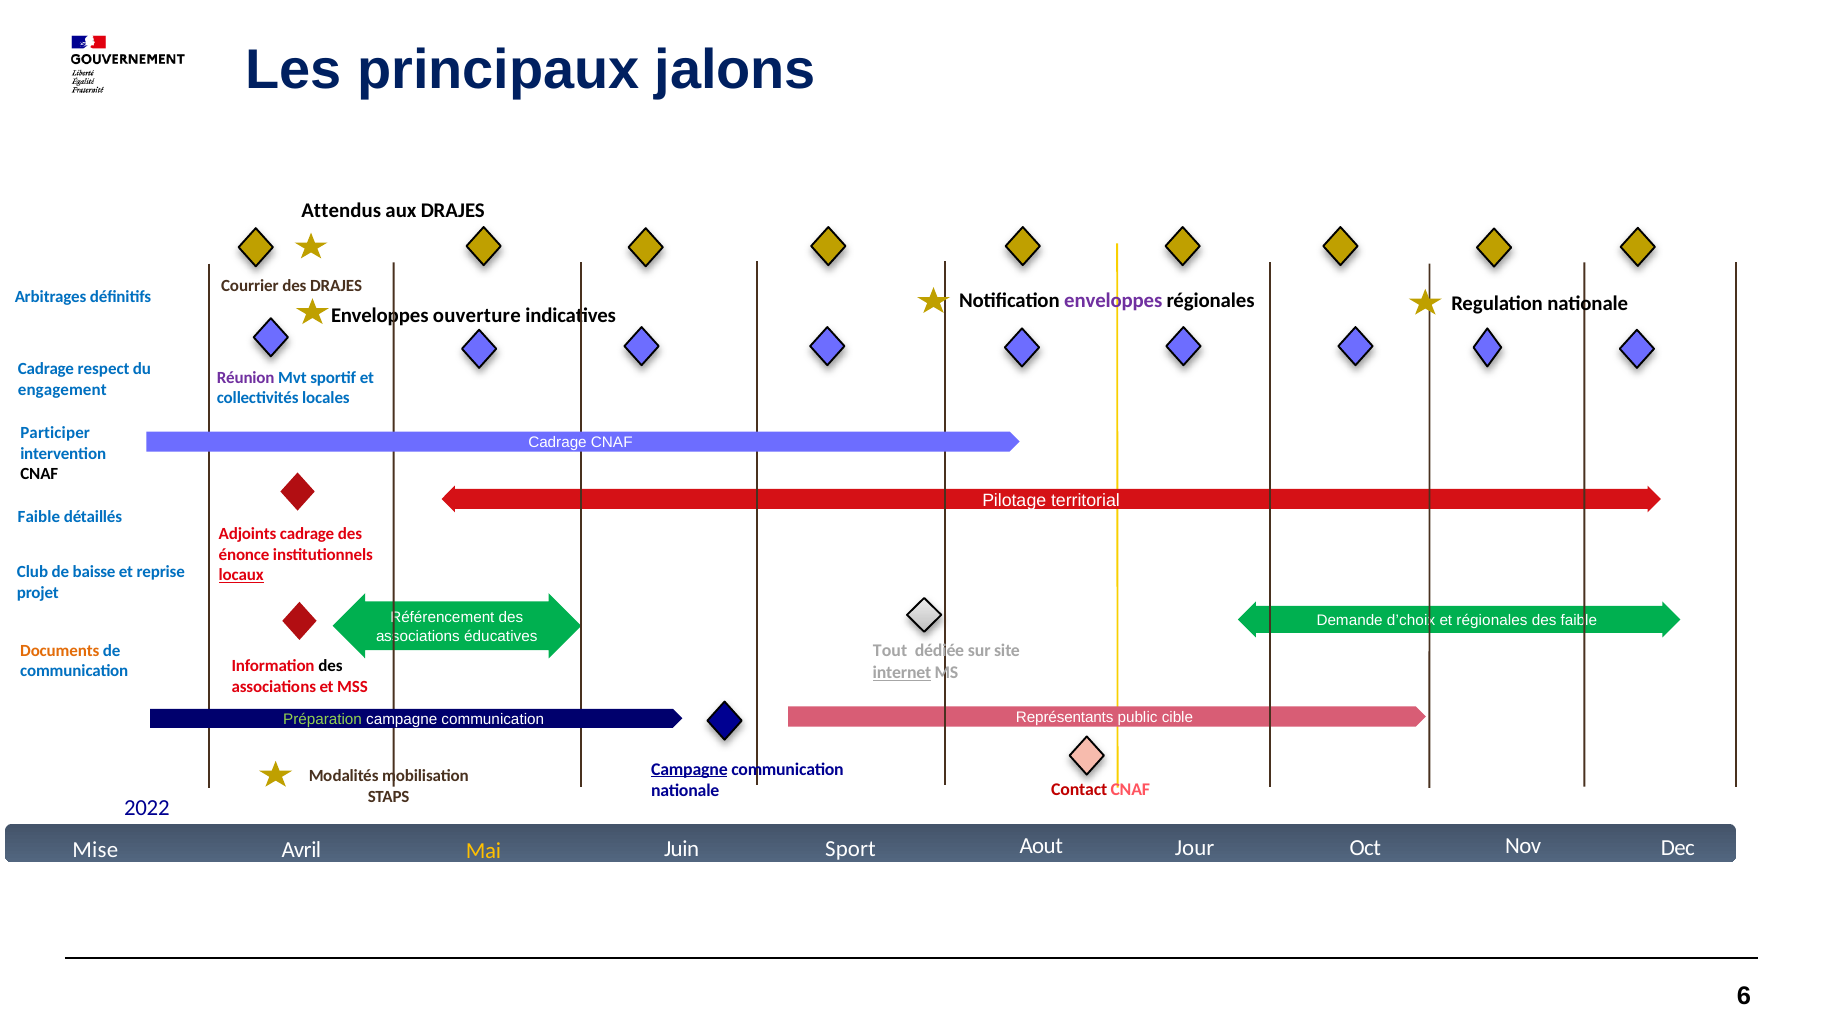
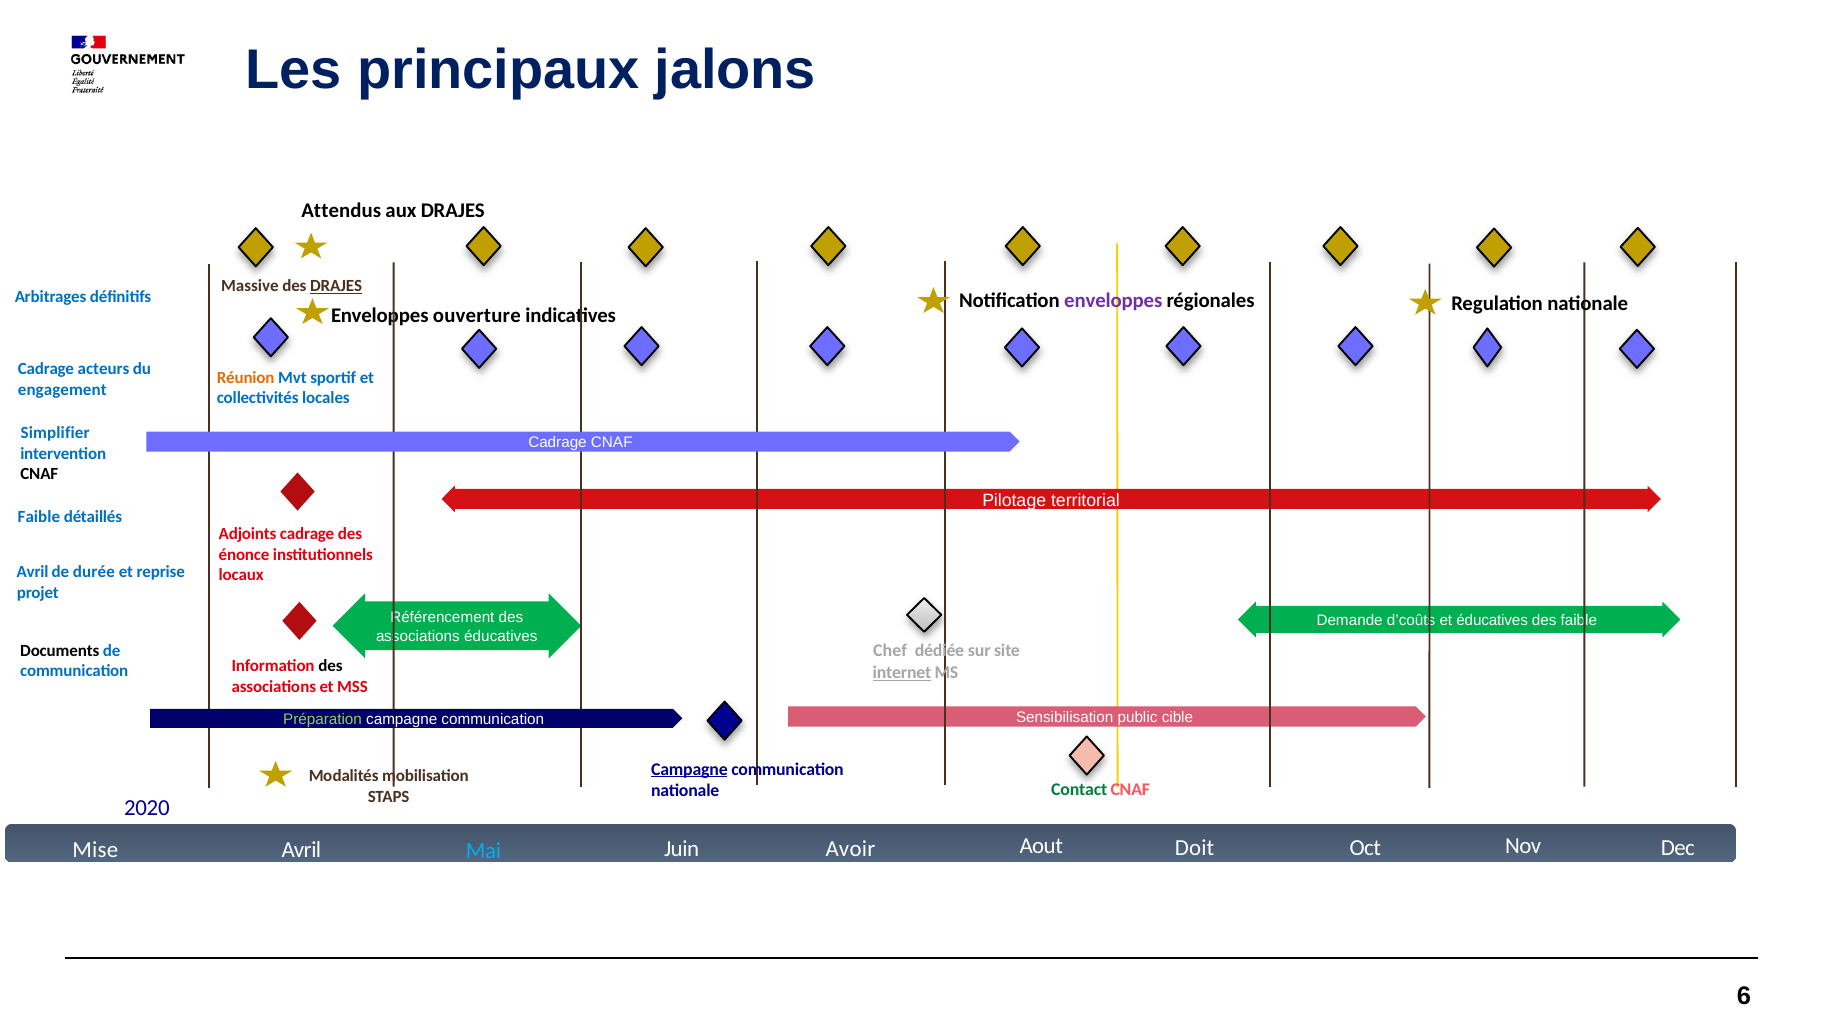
Courrier: Courrier -> Massive (250, 286)
DRAJES underline: none -> present (336, 286)
respect: respect -> acteurs (104, 369)
Réunion colour: purple -> orange (246, 378)
Participer: Participer -> Simplifier (55, 433)
Club: Club -> Avril (33, 572)
baisse: baisse -> durée (94, 572)
locaux underline: present -> none (241, 575)
d’choix: d’choix -> d’coûts (1411, 620)
et régionales: régionales -> éducatives (1492, 620)
Documents colour: orange -> black (60, 650)
Tout: Tout -> Chef (890, 651)
Représentants: Représentants -> Sensibilisation (1065, 717)
Contact colour: red -> green (1079, 789)
2022: 2022 -> 2020 (147, 808)
Jour: Jour -> Doit (1195, 847)
Mai colour: yellow -> light blue (483, 851)
Sport: Sport -> Avoir (850, 848)
